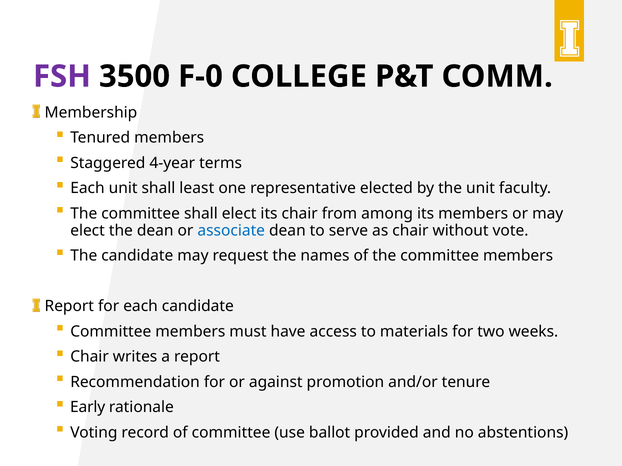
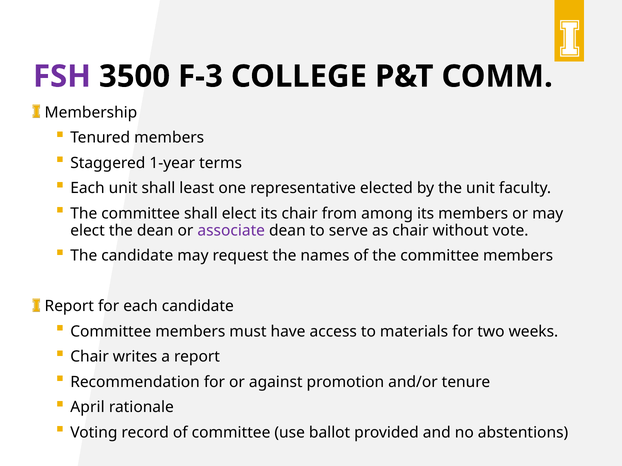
F-0: F-0 -> F-3 (200, 76)
4-year: 4-year -> 1-year (172, 163)
associate colour: blue -> purple (231, 231)
Early: Early -> April (88, 408)
